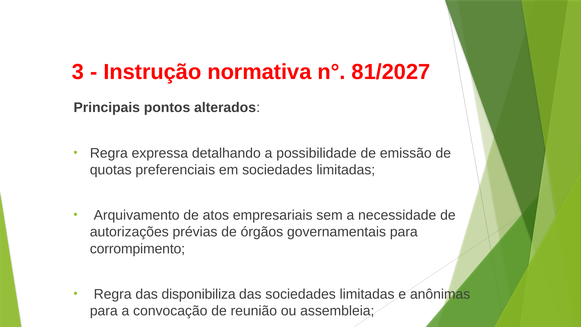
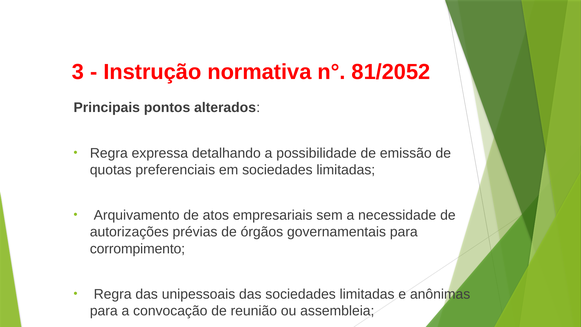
81/2027: 81/2027 -> 81/2052 (391, 72)
disponibiliza: disponibiliza -> unipessoais (198, 294)
